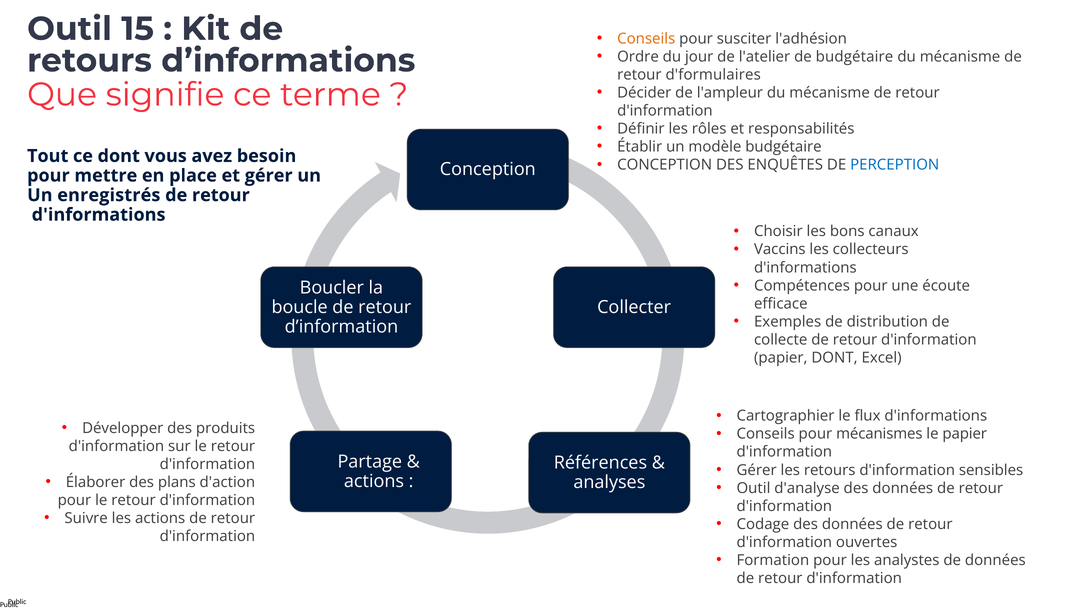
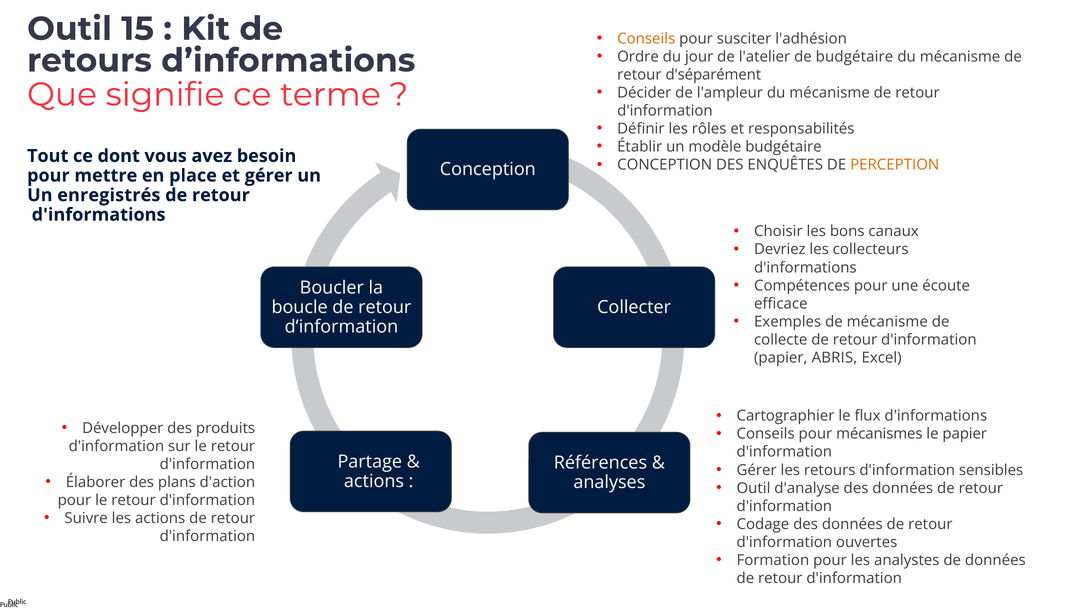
d'formulaires: d'formulaires -> d'séparément (713, 75)
PERCEPTION colour: blue -> orange (895, 165)
Vaccins: Vaccins -> Devriez (780, 249)
de distribution: distribution -> mécanisme (887, 322)
papier DONT: DONT -> ABRIS (834, 358)
